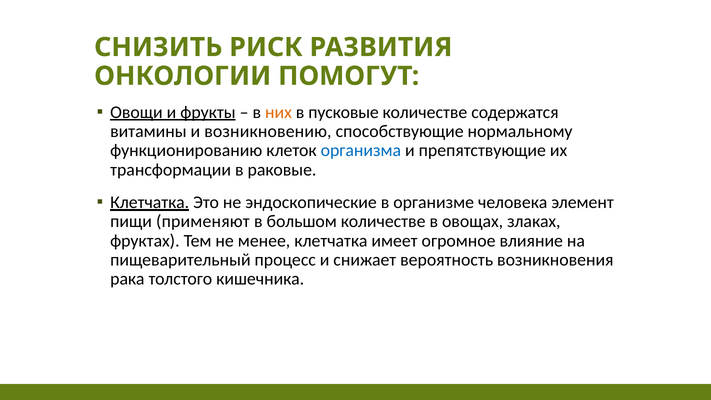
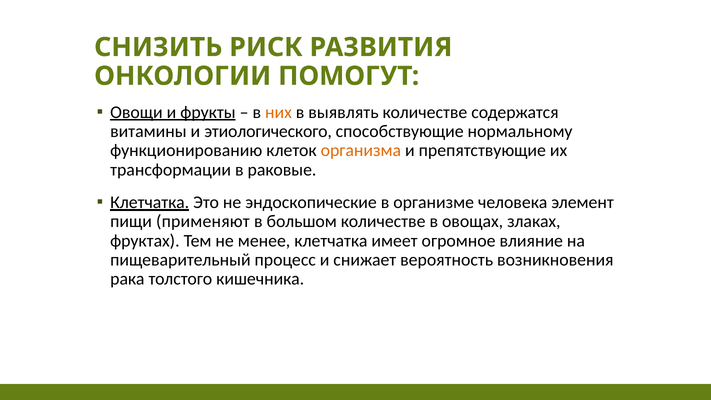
пусковые: пусковые -> выявлять (343, 112)
возникновению: возникновению -> этиологического (268, 131)
организма colour: blue -> orange (361, 151)
